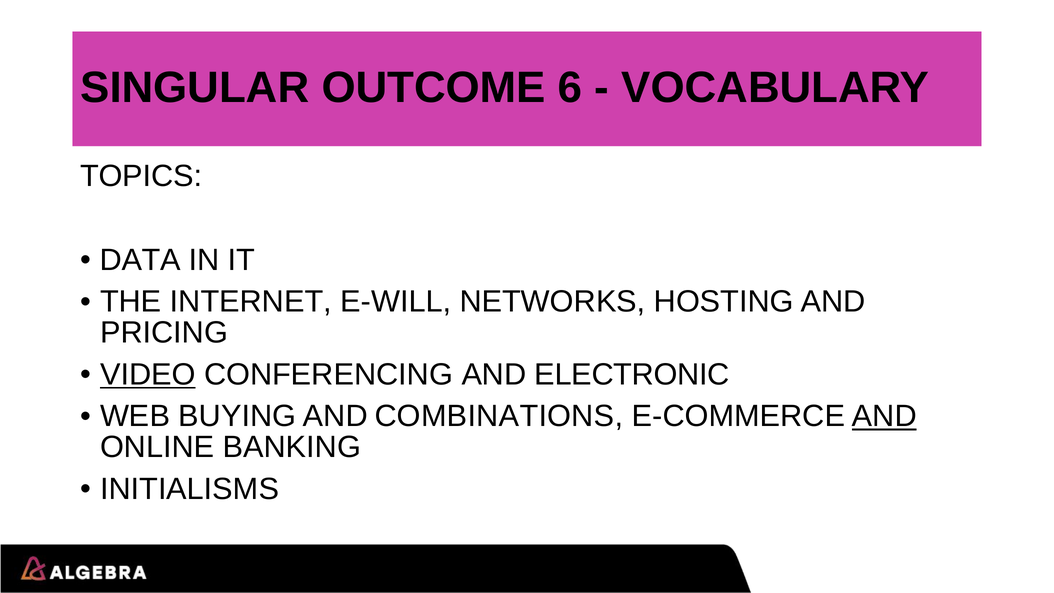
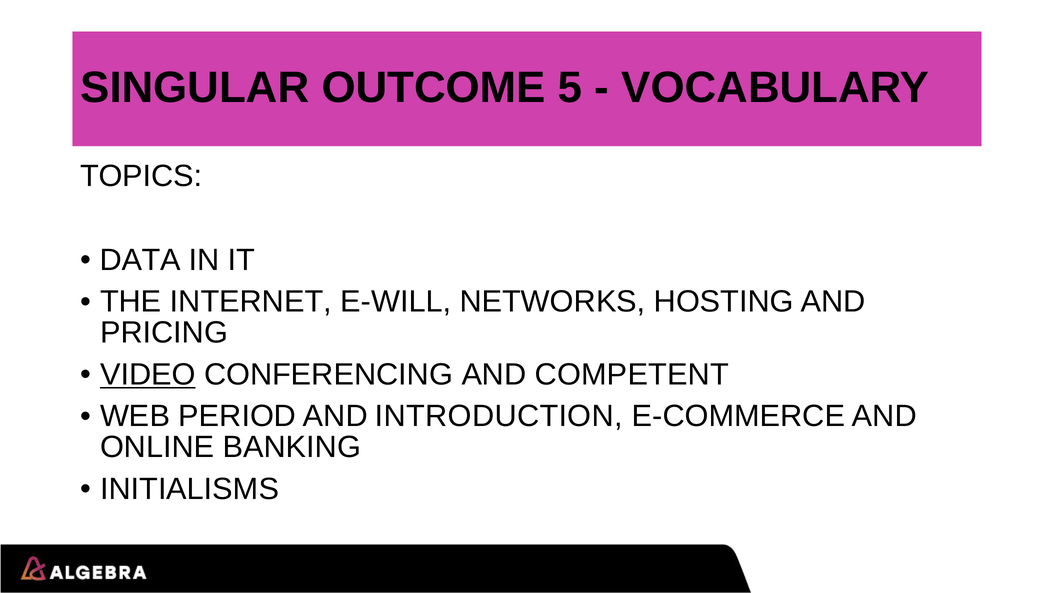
6: 6 -> 5 (570, 88)
ELECTRONIC: ELECTRONIC -> COMPETENT (632, 374)
BUYING: BUYING -> PERIOD (237, 416)
COMBINATIONS: COMBINATIONS -> INTRODUCTION (499, 416)
AND underline: present -> none (884, 416)
